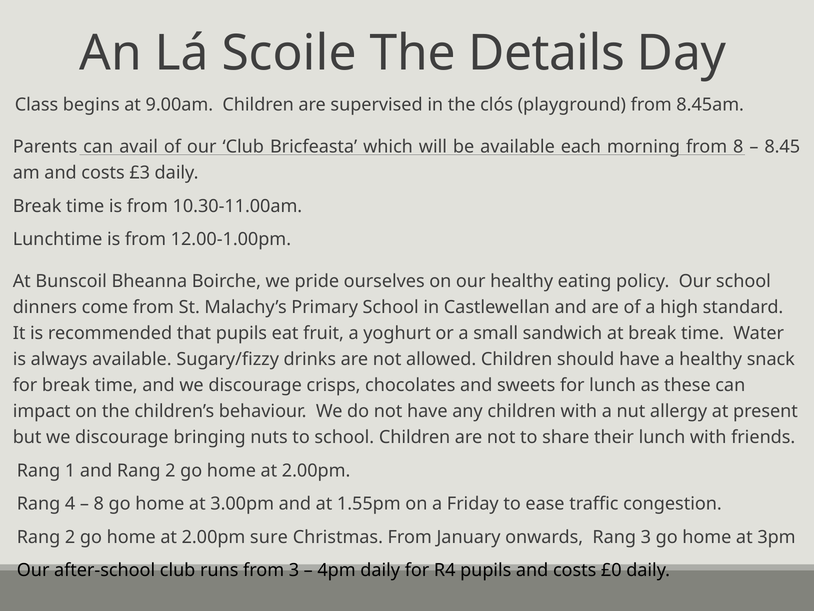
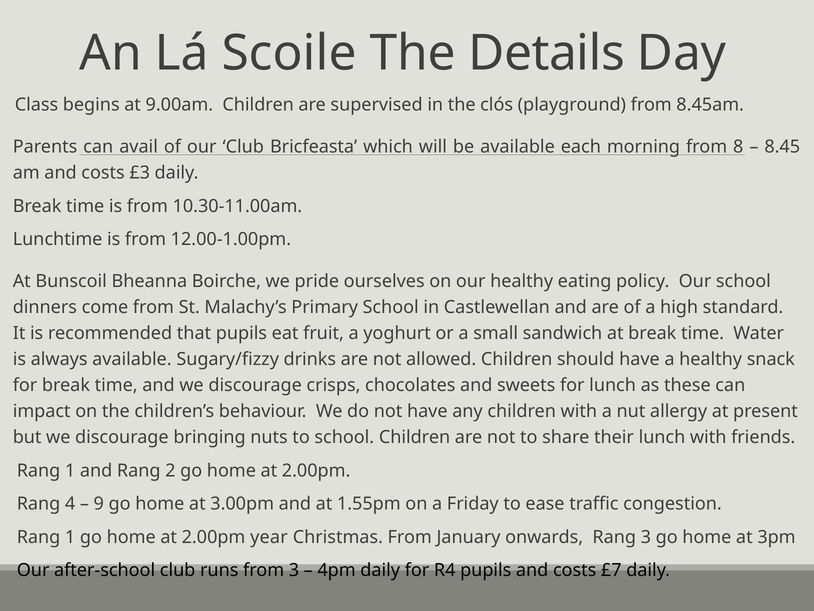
8: 8 -> 9 (99, 503)
2: 2 -> 1 (70, 537)
sure: sure -> year (269, 537)
£0: £0 -> £7 (611, 570)
